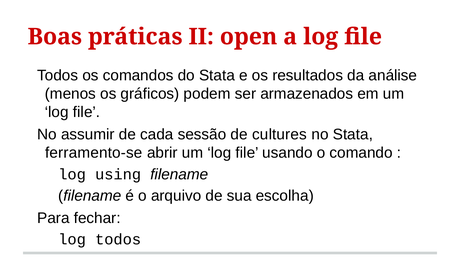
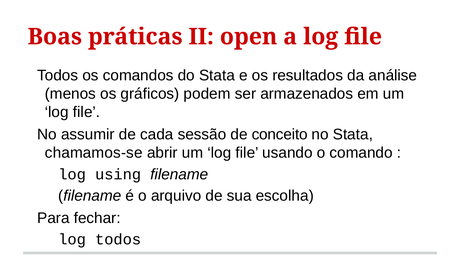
cultures: cultures -> conceito (280, 134)
ferramento-se: ferramento-se -> chamamos-se (94, 153)
